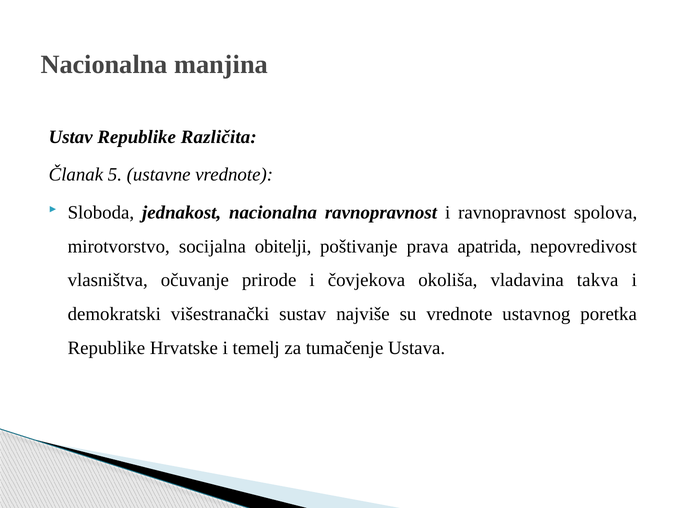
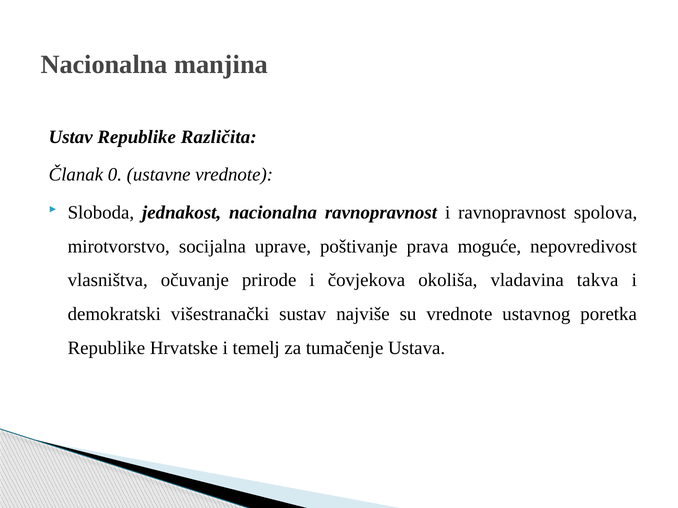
5: 5 -> 0 (115, 175)
obitelji: obitelji -> uprave (283, 247)
apatrida: apatrida -> moguće (489, 247)
